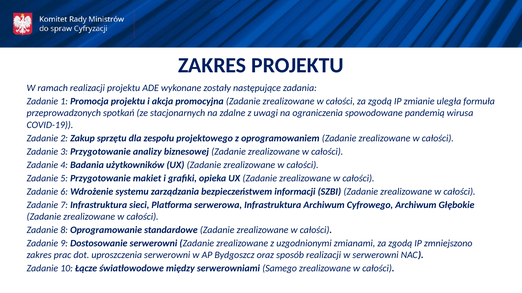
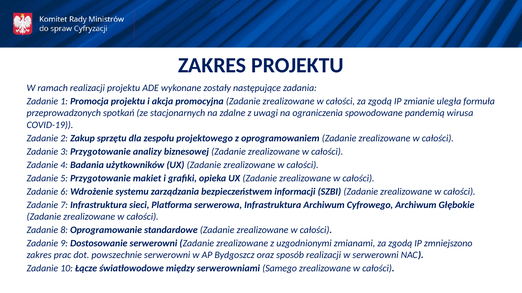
uproszczenia: uproszczenia -> powszechnie (117, 256)
